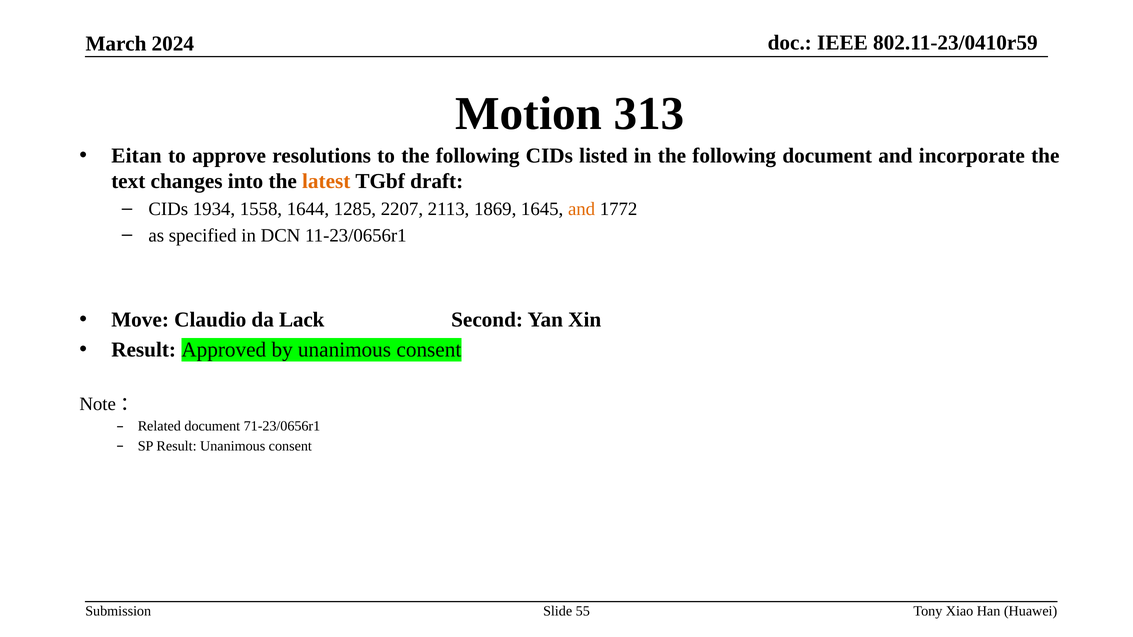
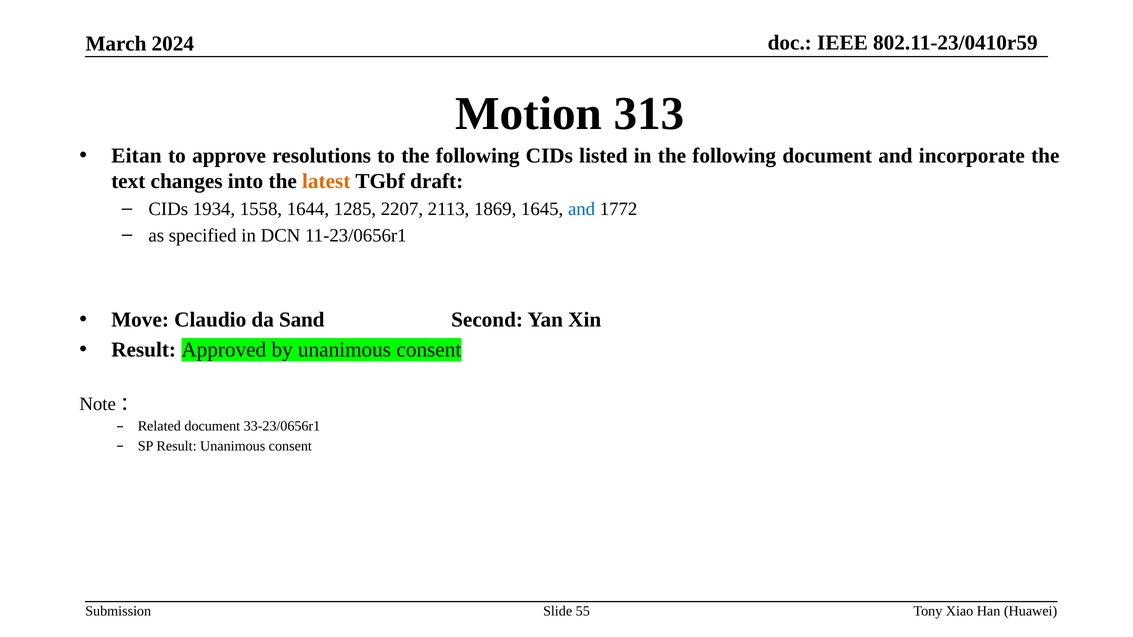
and colour: orange -> blue (582, 209)
Lack: Lack -> Sand (302, 320)
71-23/0656r1: 71-23/0656r1 -> 33-23/0656r1 (282, 426)
